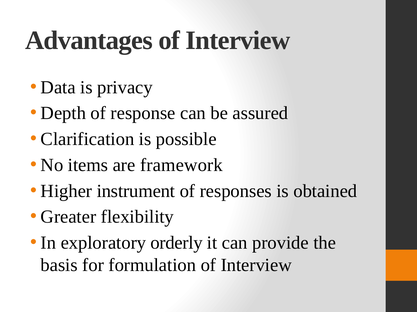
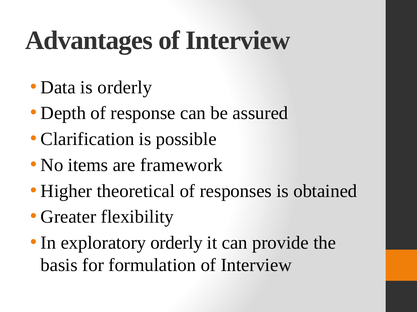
is privacy: privacy -> orderly (125, 87)
instrument: instrument -> theoretical (136, 191)
